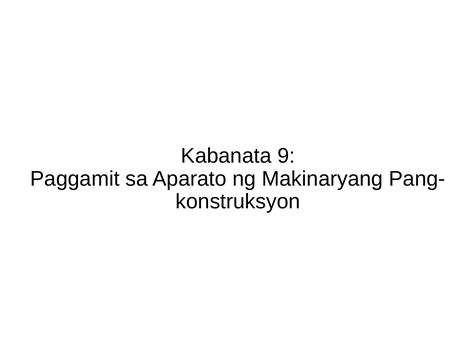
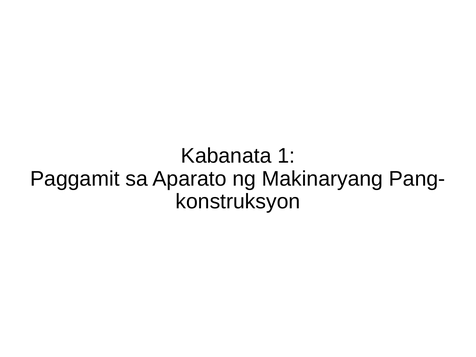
9: 9 -> 1 (286, 156)
